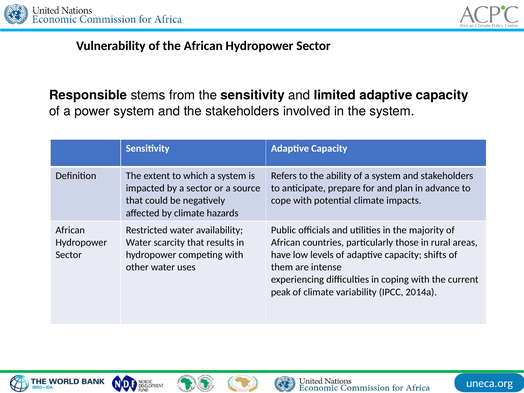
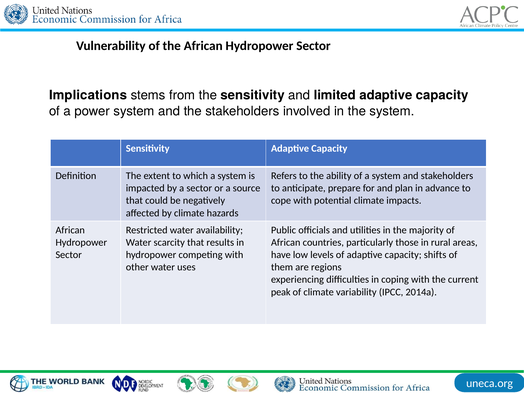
Responsible: Responsible -> Implications (88, 95)
intense: intense -> regions (326, 267)
